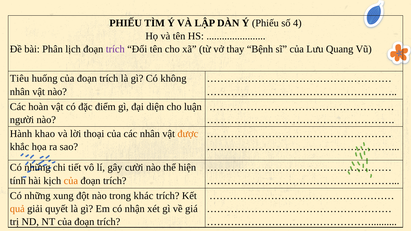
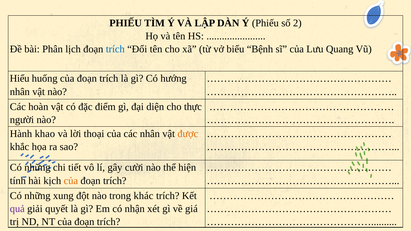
4: 4 -> 2 (297, 23)
trích colour: purple -> blue (115, 49)
thay: thay -> biểu (235, 49)
Tiêu: Tiêu -> Hiểu (20, 79)
không: không -> hướng (174, 79)
luận: luận -> thực (193, 107)
quả colour: orange -> purple (17, 209)
